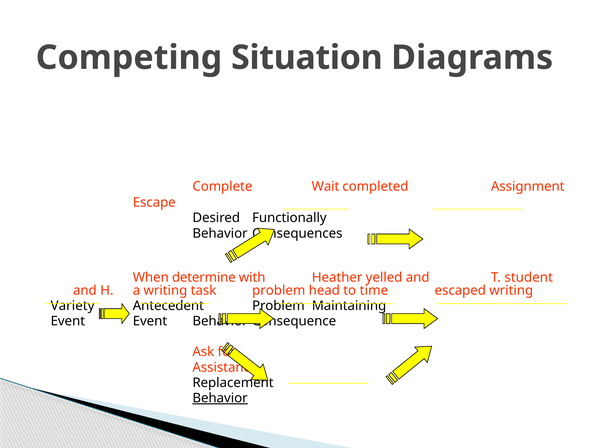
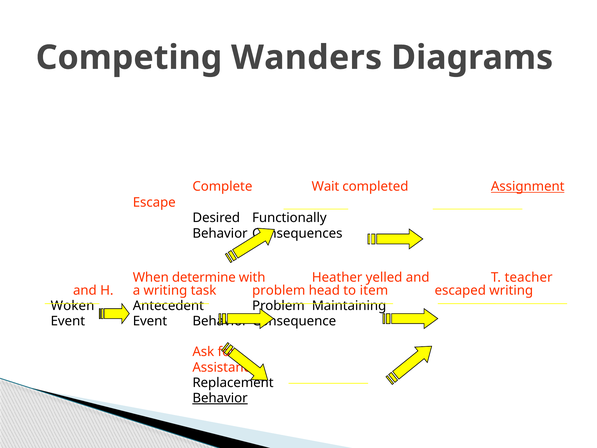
Situation: Situation -> Wanders (307, 58)
Assignment underline: none -> present (528, 186)
student: student -> teacher (529, 277)
time: time -> item (374, 290)
Variety: Variety -> Woken (73, 306)
